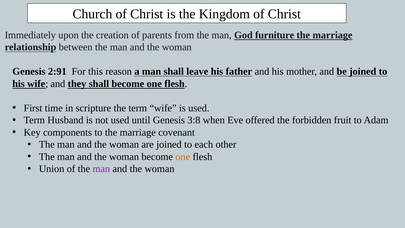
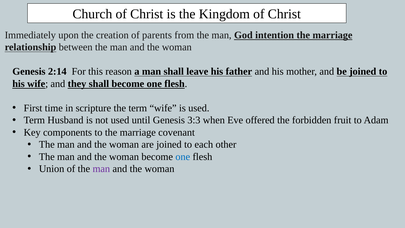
furniture: furniture -> intention (275, 35)
2:91: 2:91 -> 2:14 (57, 72)
3:8: 3:8 -> 3:3 (194, 120)
one colour: orange -> blue (183, 157)
